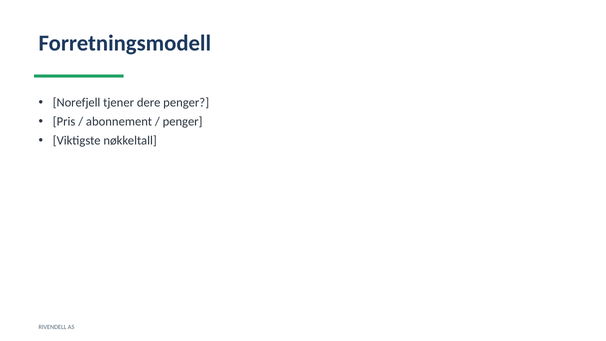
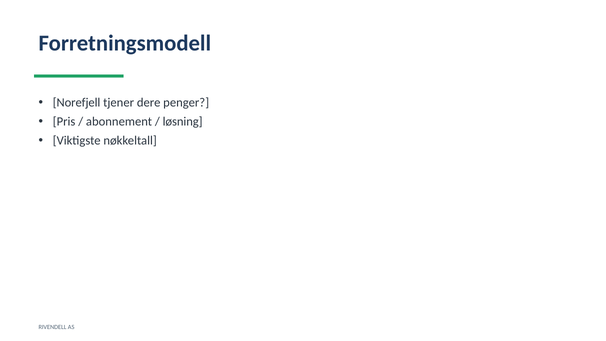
penger: penger -> løsning (183, 122)
